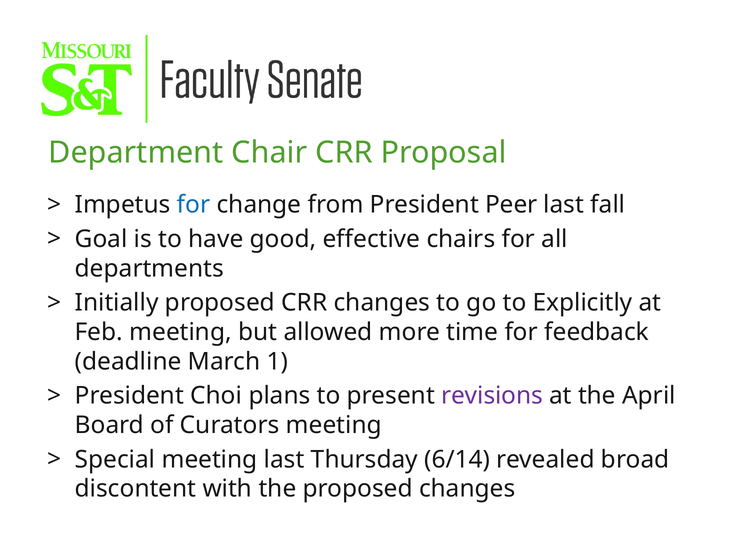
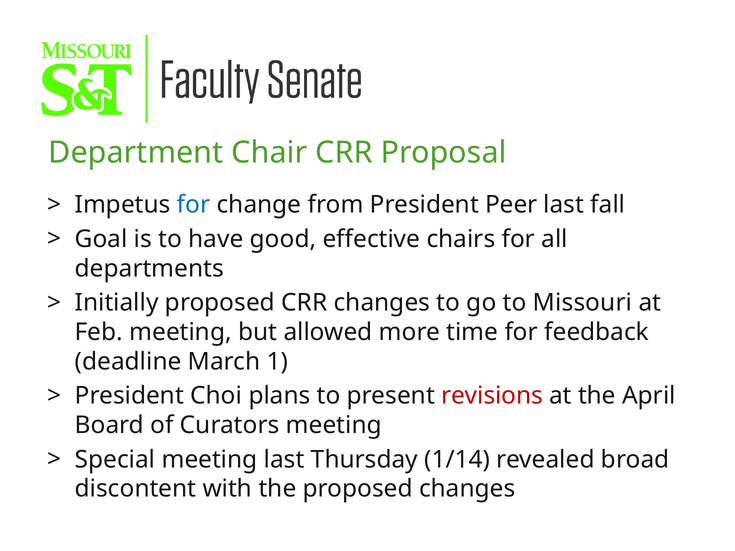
Explicitly: Explicitly -> Missouri (583, 303)
revisions colour: purple -> red (492, 396)
6/14: 6/14 -> 1/14 (457, 460)
